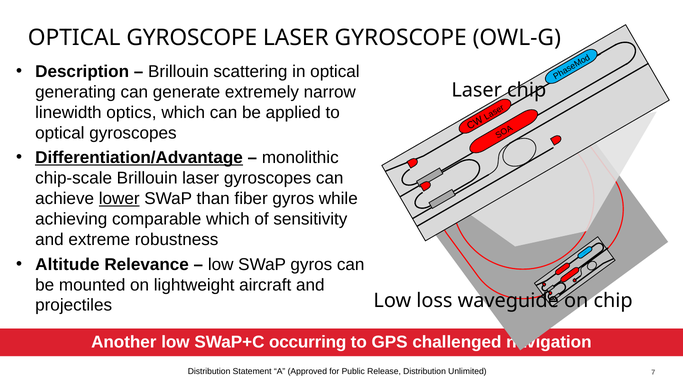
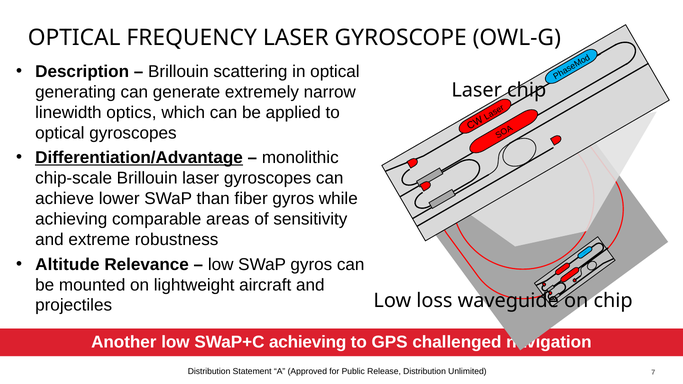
OPTICAL GYROSCOPE: GYROSCOPE -> FREQUENCY (192, 38)
lower underline: present -> none (119, 199)
comparable which: which -> areas (228, 219)
SWaP+C occurring: occurring -> achieving (308, 342)
